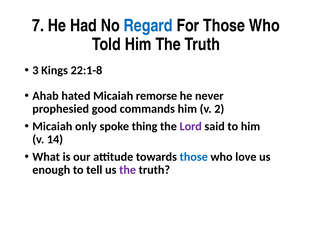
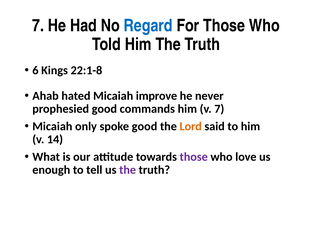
3: 3 -> 6 (35, 70)
remorse: remorse -> improve (157, 96)
v 2: 2 -> 7 (219, 109)
spoke thing: thing -> good (145, 126)
Lord colour: purple -> orange (191, 126)
those colour: blue -> purple (194, 157)
